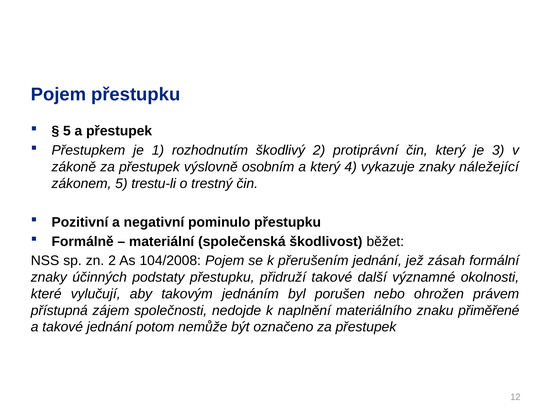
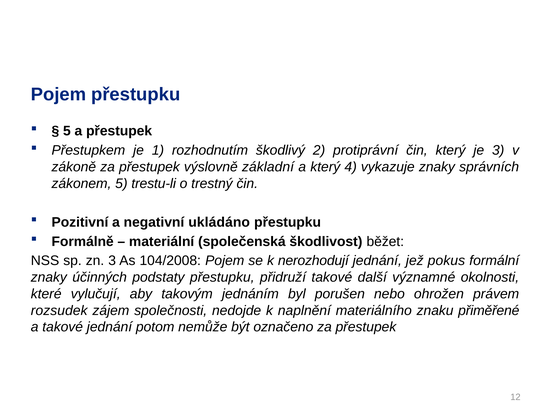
osobním: osobním -> základní (268, 167)
náležející: náležející -> správních (489, 167)
pominulo: pominulo -> ukládáno (219, 223)
zn 2: 2 -> 3 (112, 261)
přerušením: přerušením -> nerozhodují (313, 261)
zásah: zásah -> pokus (446, 261)
přístupná: přístupná -> rozsudek (59, 311)
